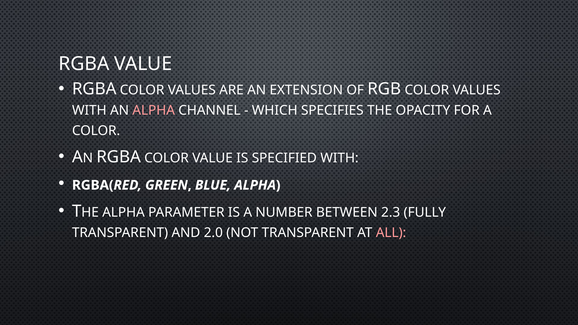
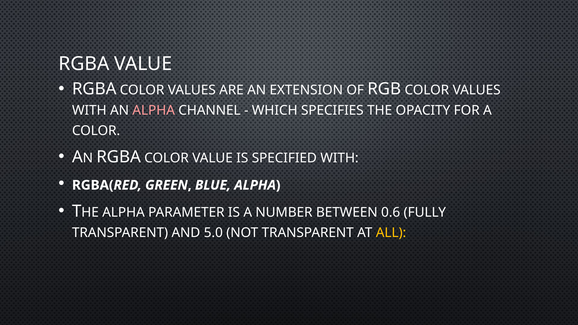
2.3: 2.3 -> 0.6 (391, 212)
2.0: 2.0 -> 5.0 (213, 233)
ALL colour: pink -> yellow (391, 233)
